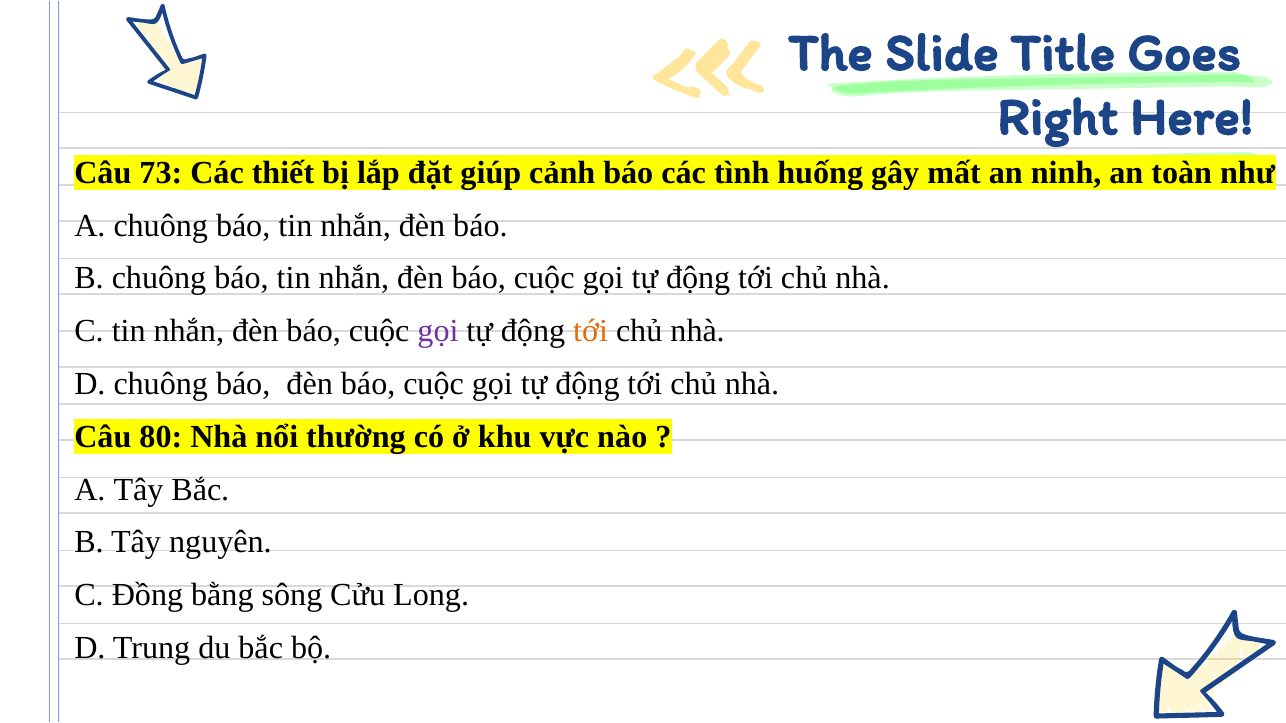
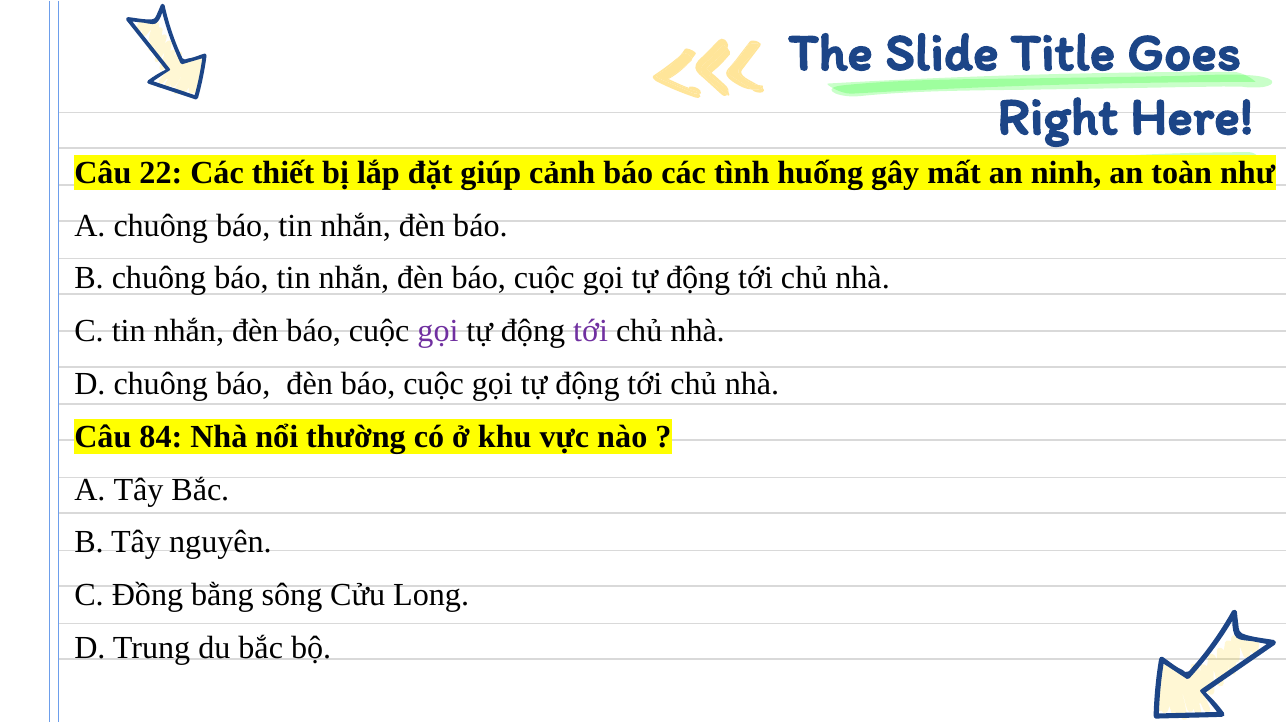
73: 73 -> 22 (161, 173)
tới colour: orange -> purple (591, 331)
80: 80 -> 84 (161, 437)
